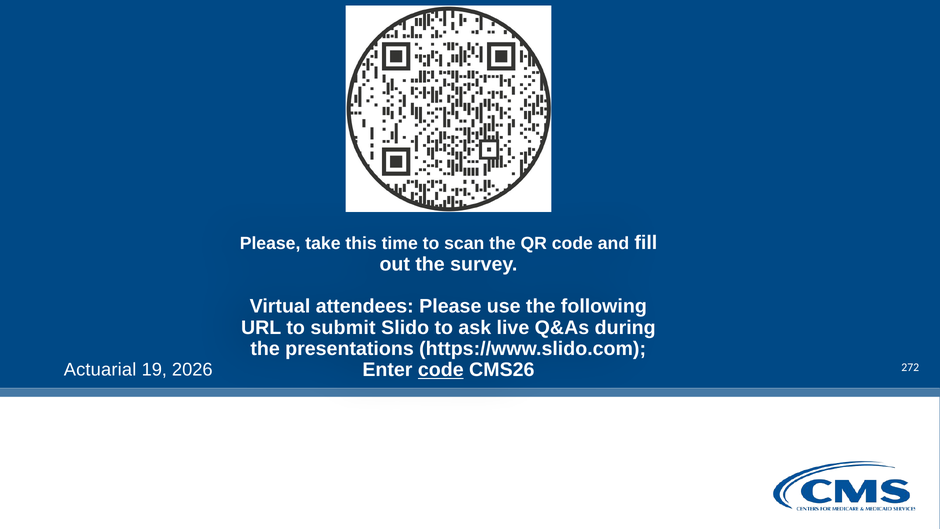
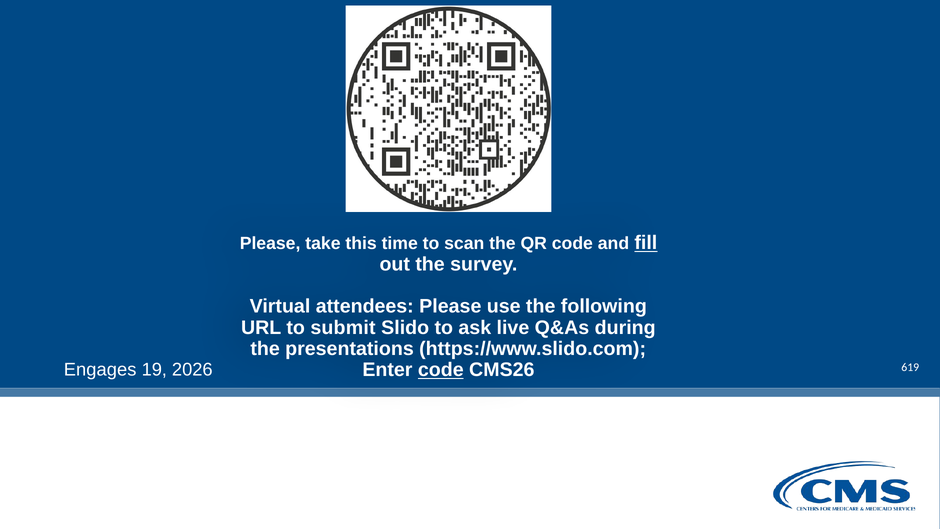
fill underline: none -> present (646, 243)
Actuarial: Actuarial -> Engages (100, 369)
272: 272 -> 619 (910, 367)
